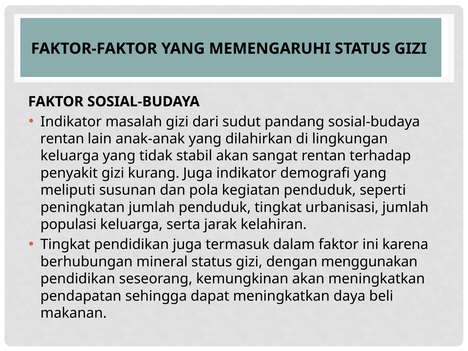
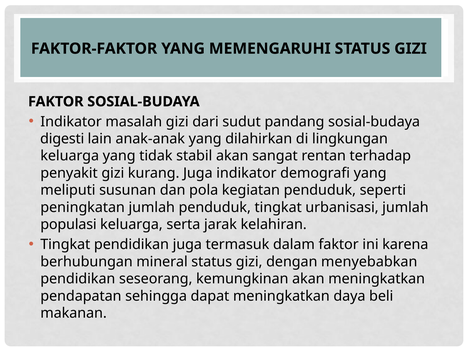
rentan: rentan -> digesti (62, 139)
menggunakan: menggunakan -> menyebabkan (369, 262)
